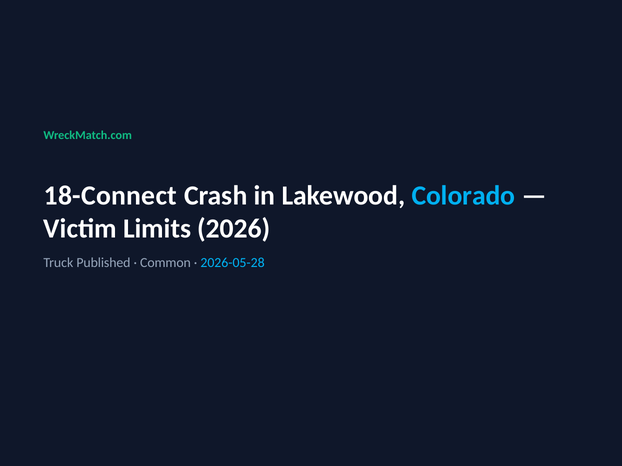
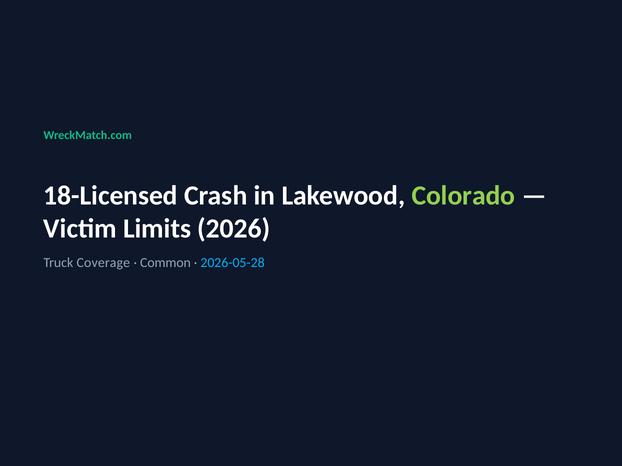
18-Connect: 18-Connect -> 18-Licensed (111, 196)
Colorado colour: light blue -> light green (463, 196)
Published: Published -> Coverage (103, 263)
